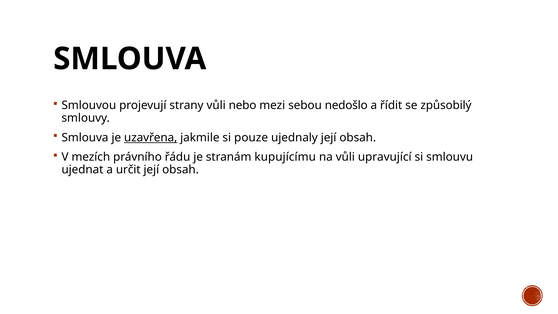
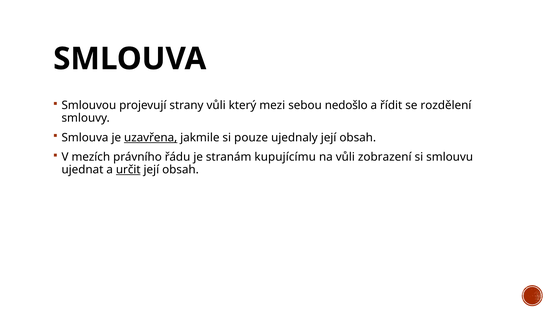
nebo: nebo -> který (243, 105)
způsobilý: způsobilý -> rozdělení (446, 105)
upravující: upravující -> zobrazení (385, 157)
určit underline: none -> present (128, 170)
